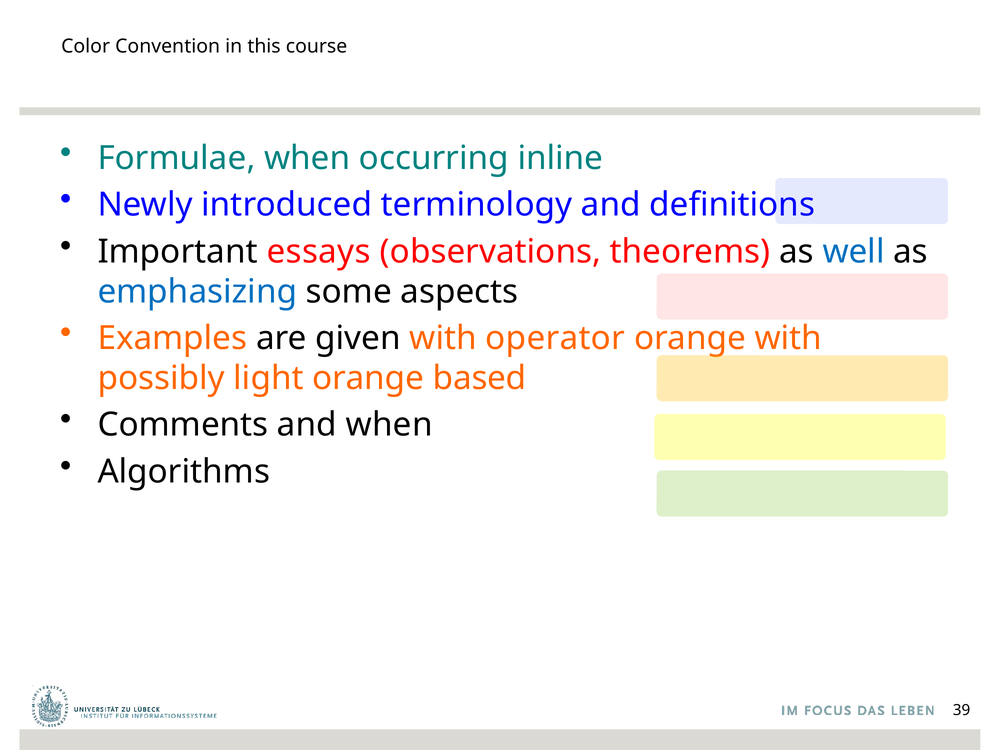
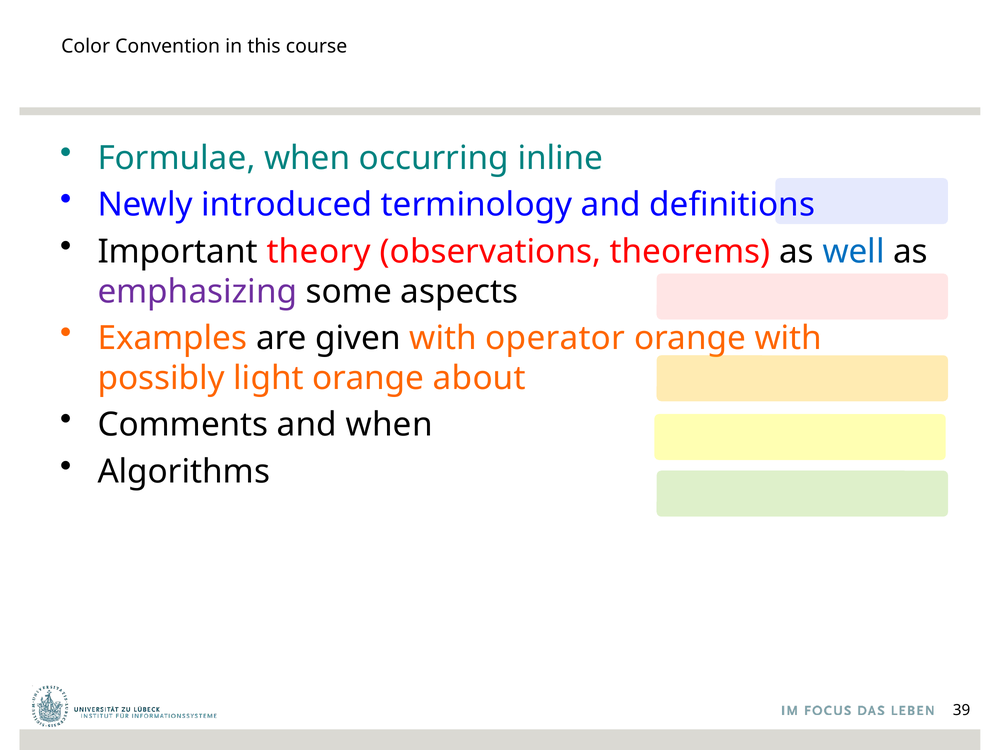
essays: essays -> theory (319, 252)
emphasizing colour: blue -> purple (197, 292)
based: based -> about (479, 378)
